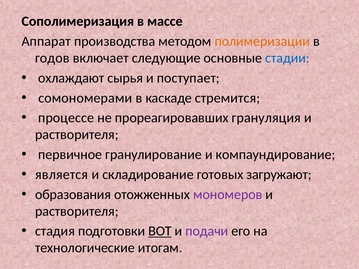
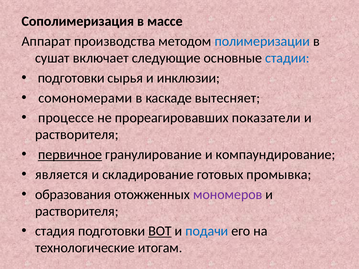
полимеризации colour: orange -> blue (262, 41)
годов: годов -> сушат (52, 58)
охлаждают: охлаждают -> подготовки (71, 78)
поступает: поступает -> инклюзии (188, 78)
стремится: стремится -> вытесняет (227, 98)
грануляция: грануляция -> показатели (266, 118)
первичное underline: none -> present (70, 155)
загружают: загружают -> промывка (279, 175)
подачи colour: purple -> blue (207, 231)
